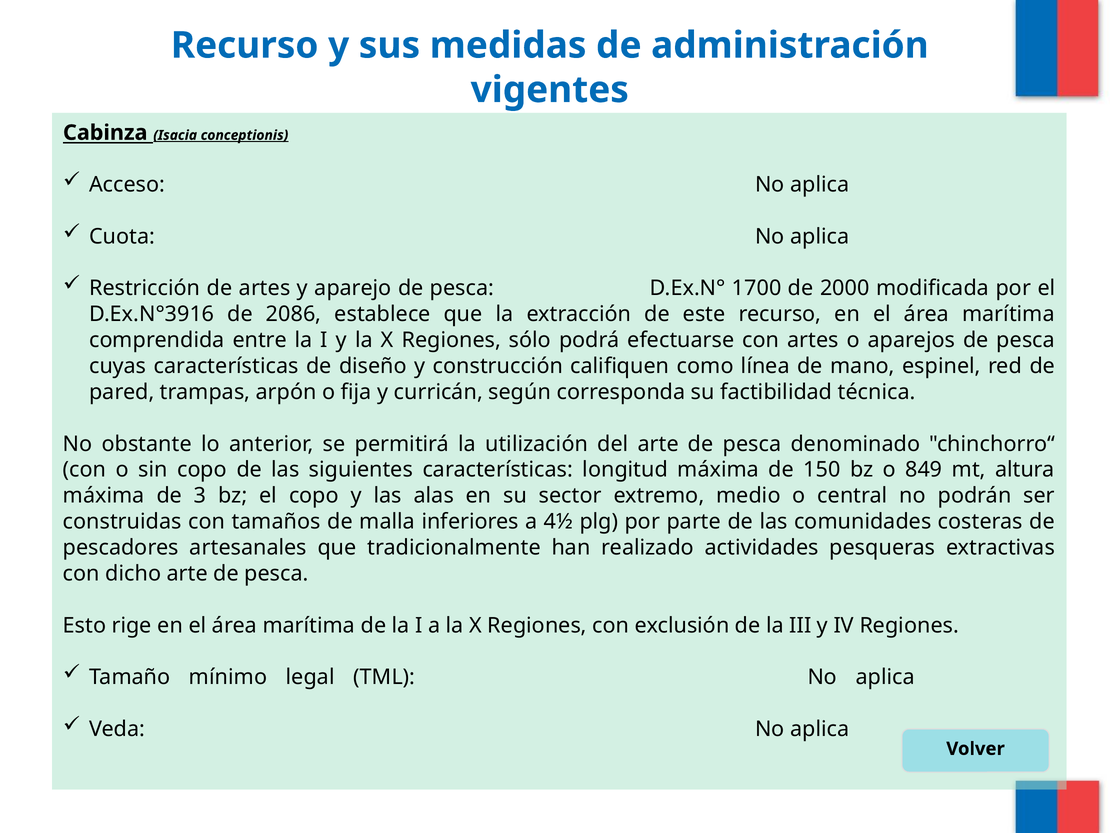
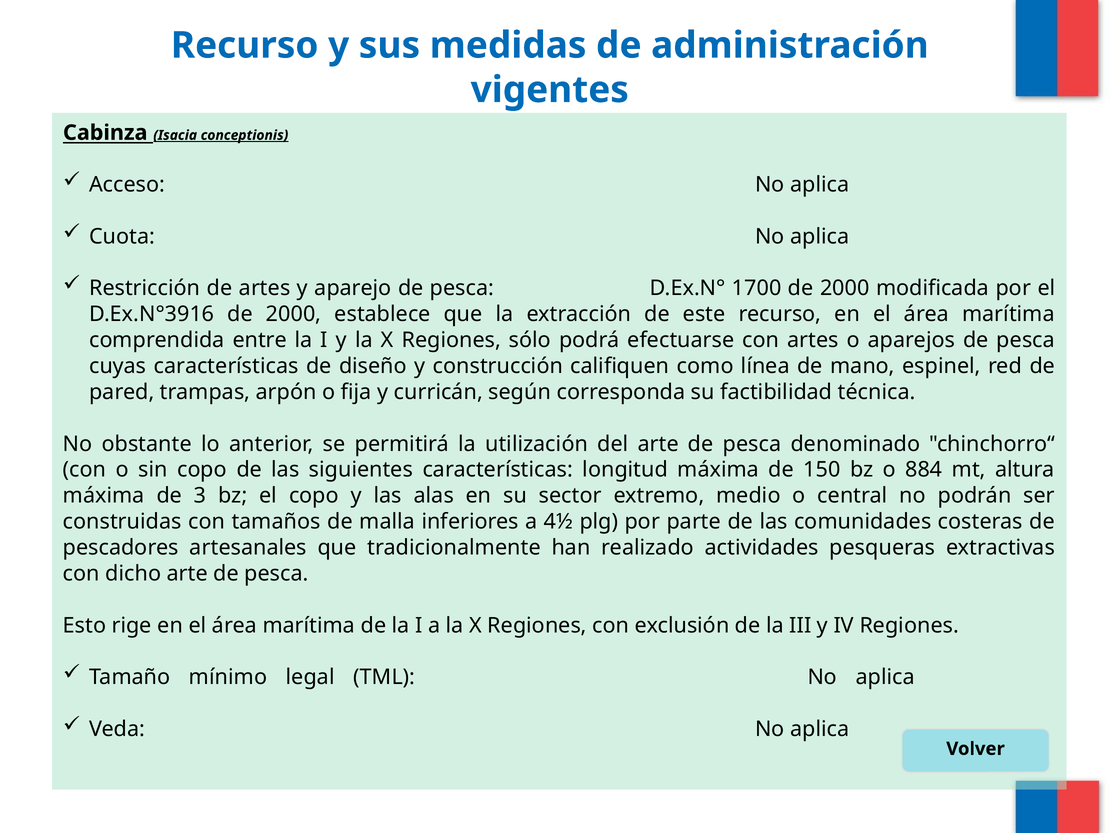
D.Ex.N°3916 de 2086: 2086 -> 2000 (294, 314)
849: 849 -> 884 (924, 470)
